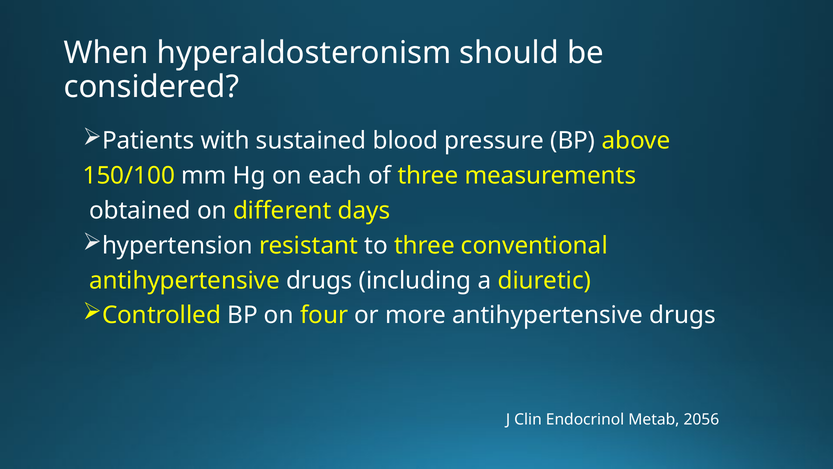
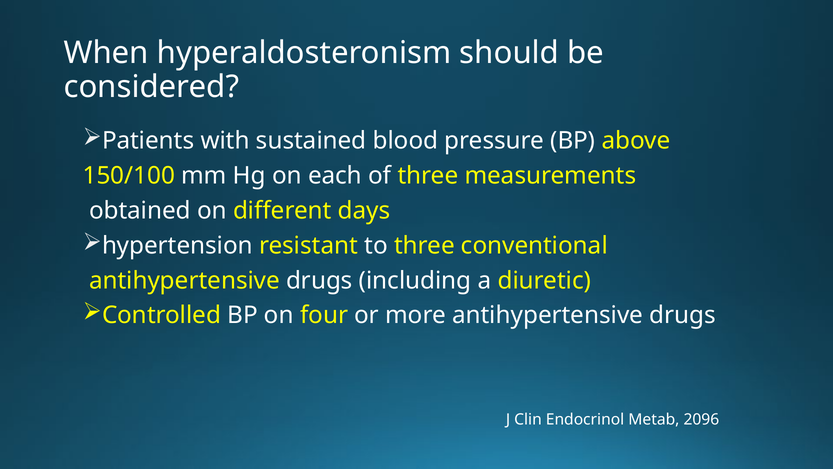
2056: 2056 -> 2096 (701, 419)
